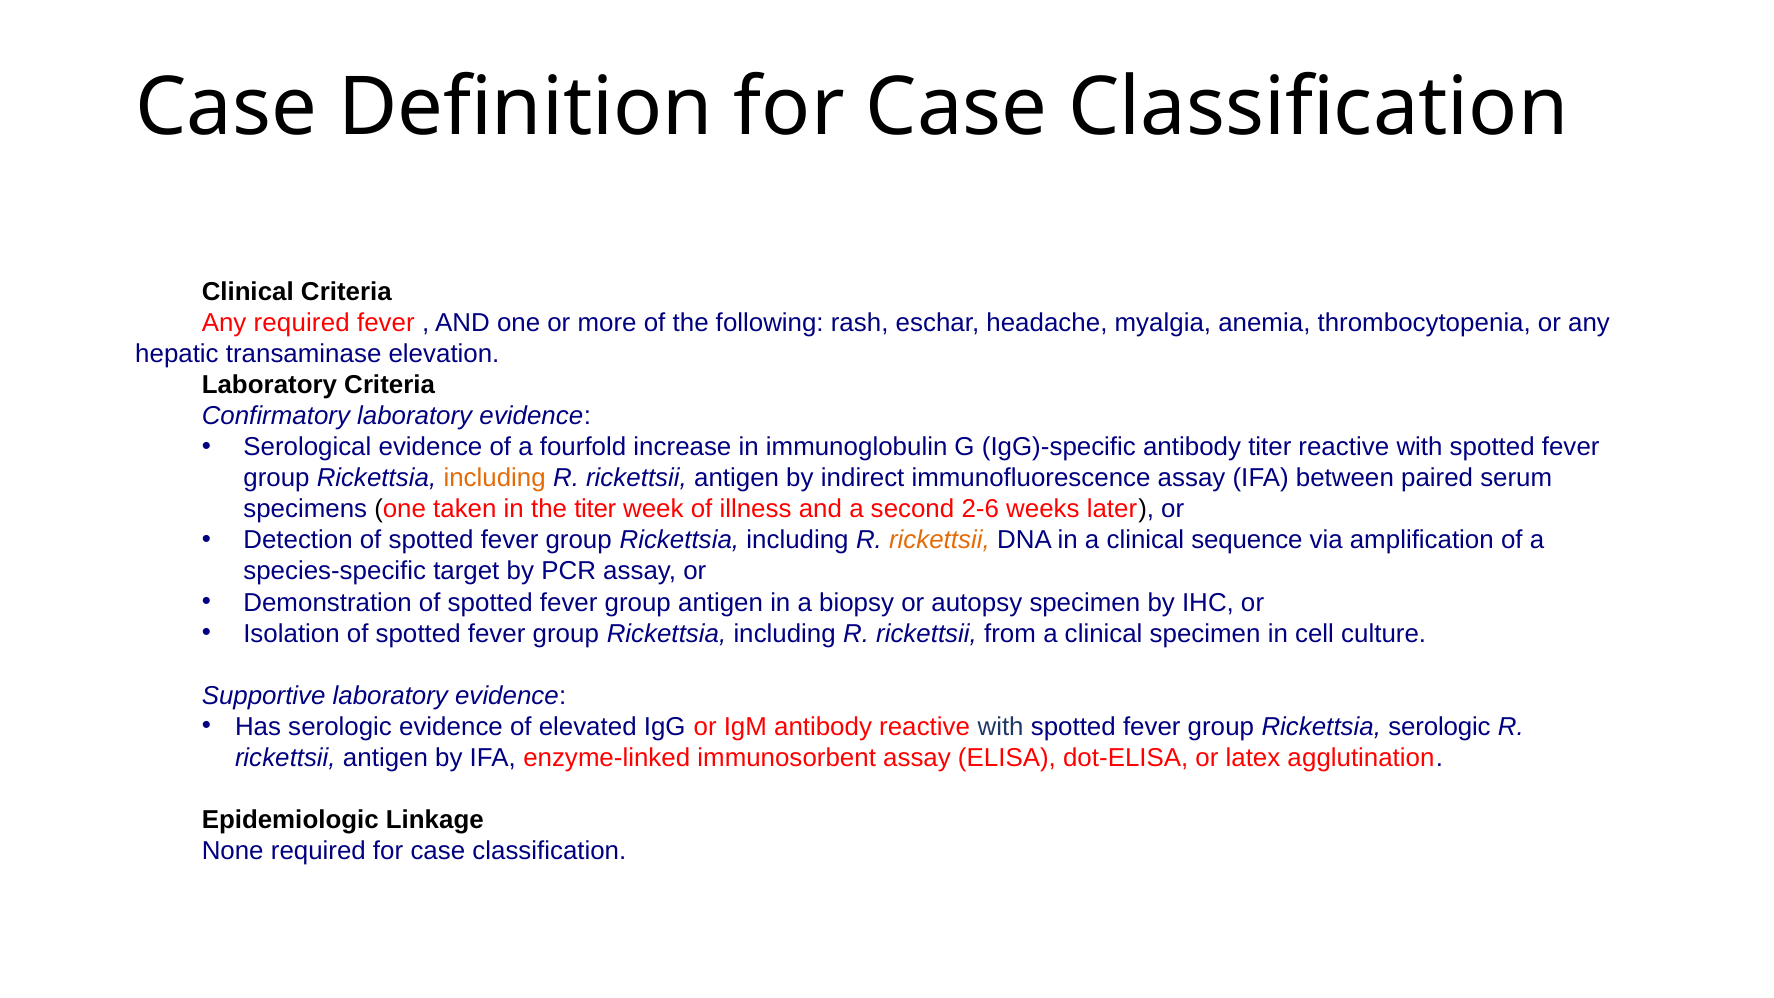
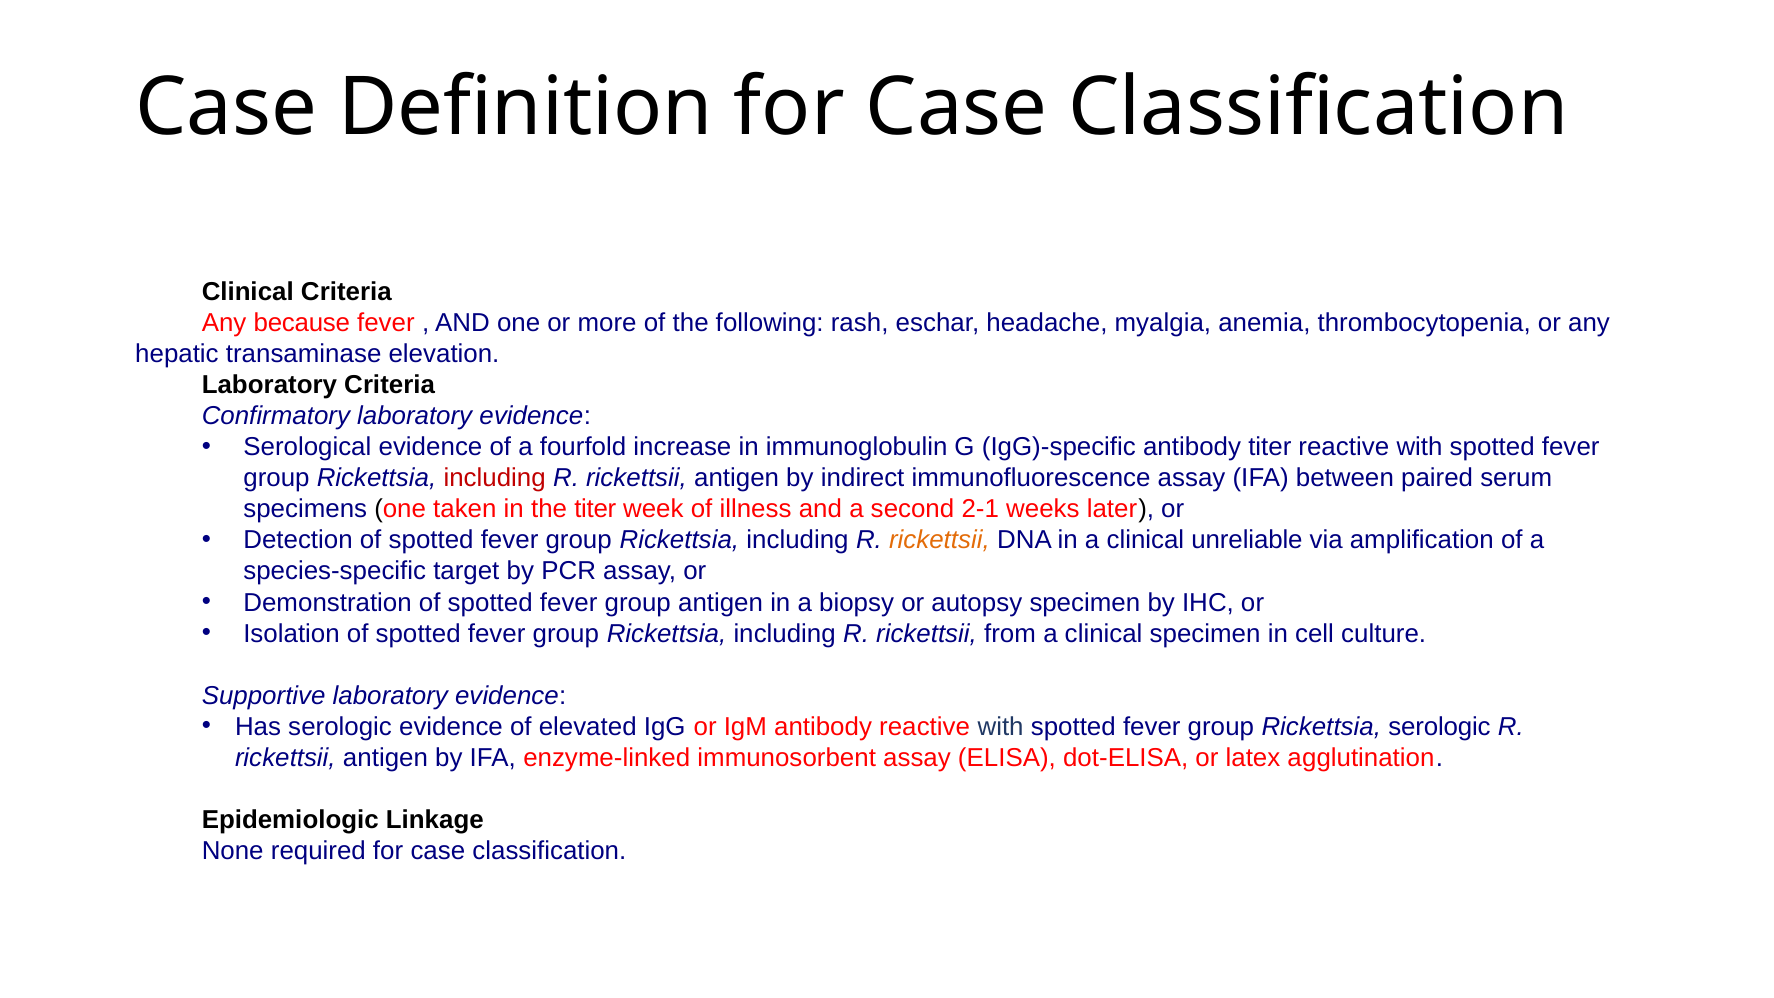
Any required: required -> because (302, 323)
including colour: orange -> red (495, 478)
2-6: 2-6 -> 2-1 (980, 509)
sequence: sequence -> unreliable (1247, 540)
